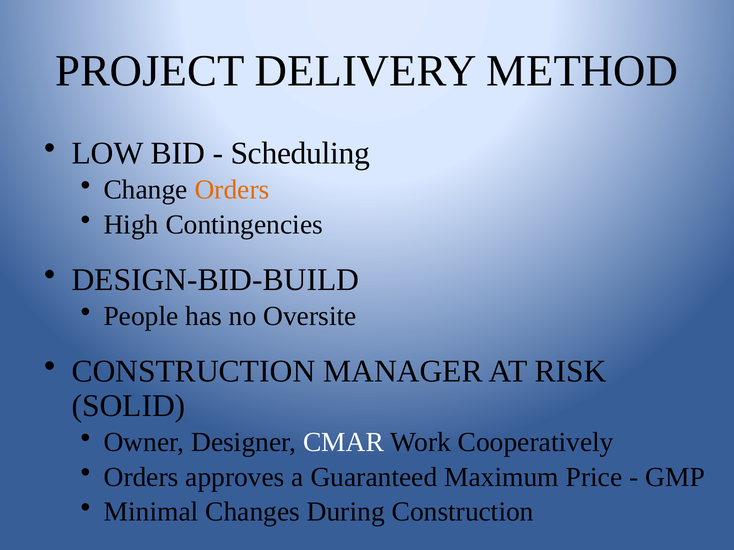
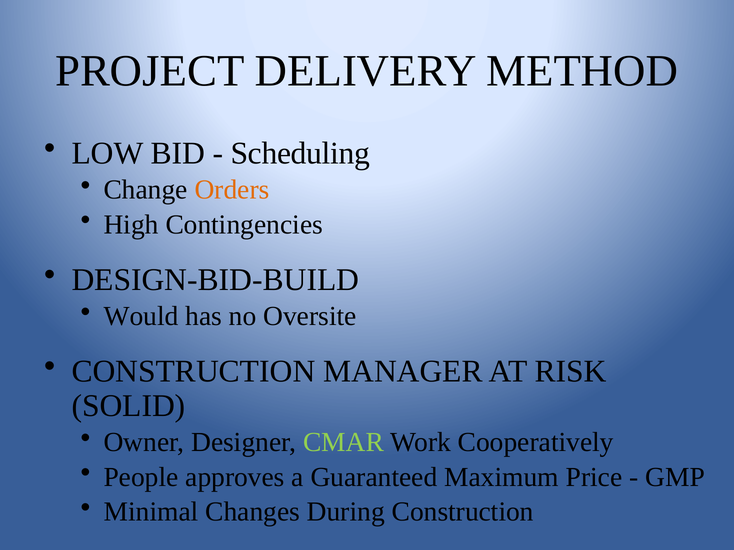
People: People -> Would (141, 317)
CMAR colour: white -> light green (344, 443)
Orders: Orders -> People (141, 477)
